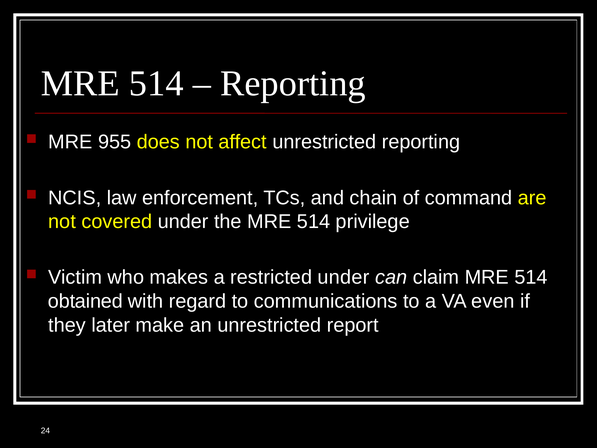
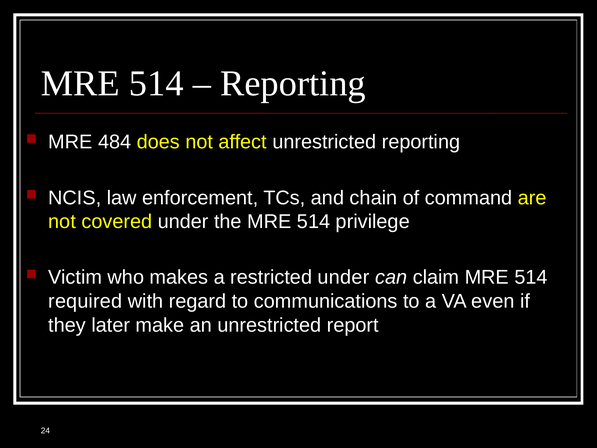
955: 955 -> 484 (115, 142)
obtained: obtained -> required (85, 301)
